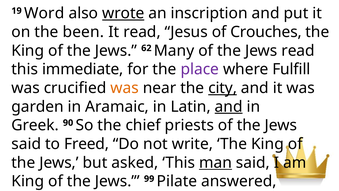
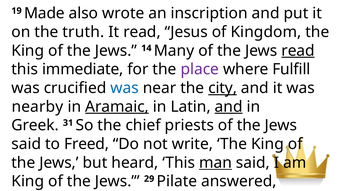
Word: Word -> Made (44, 13)
wrote underline: present -> none (123, 13)
been: been -> truth (83, 32)
Crouches: Crouches -> Kingdom (266, 32)
62: 62 -> 14 (146, 48)
read underline: none -> present (298, 51)
was colour: orange -> blue (125, 88)
garden: garden -> nearby (37, 106)
Aramaic underline: none -> present (117, 106)
90: 90 -> 31 (68, 123)
asked: asked -> heard (135, 162)
99: 99 -> 29 (149, 179)
